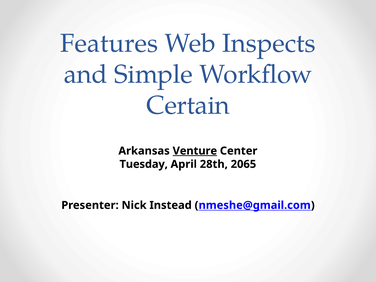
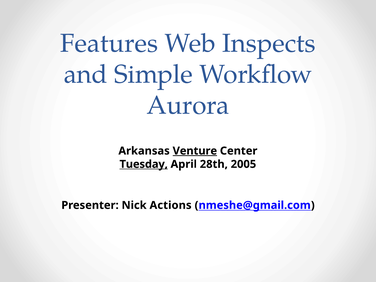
Certain: Certain -> Aurora (188, 105)
Tuesday underline: none -> present (144, 164)
2065: 2065 -> 2005 (243, 164)
Instead: Instead -> Actions (171, 205)
